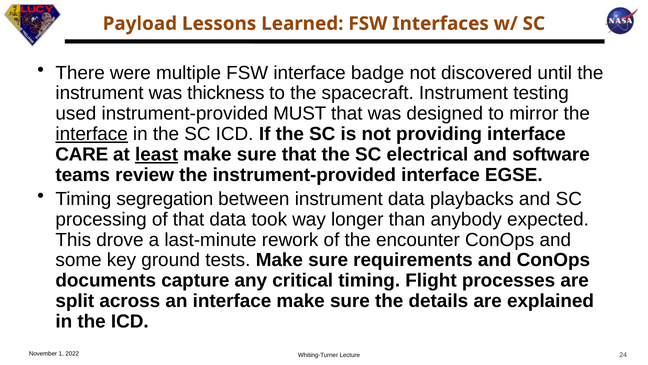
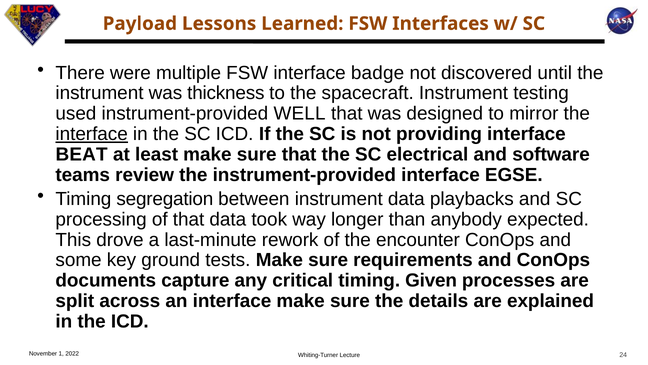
MUST: MUST -> WELL (300, 114)
CARE: CARE -> BEAT (82, 154)
least underline: present -> none (157, 154)
Flight: Flight -> Given (431, 280)
